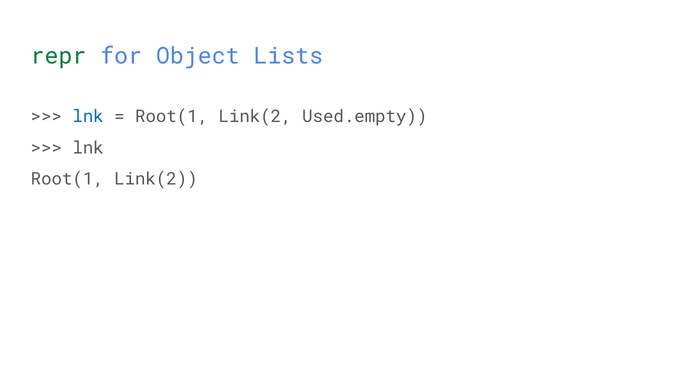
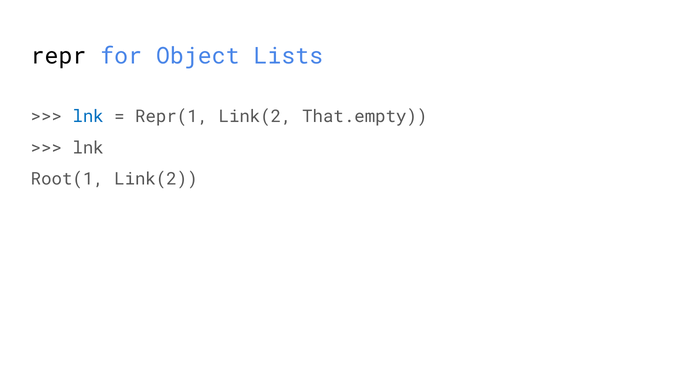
repr colour: green -> black (59, 56)
Root(1: Root(1 -> Repr(1 (172, 117)
Used.empty: Used.empty -> That.empty (365, 117)
